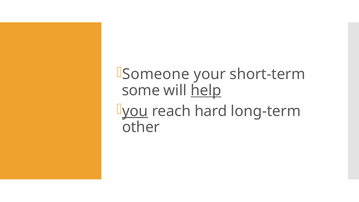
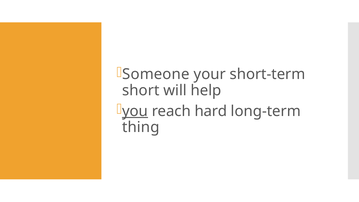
some: some -> short (141, 90)
help underline: present -> none (206, 90)
other: other -> thing (141, 127)
